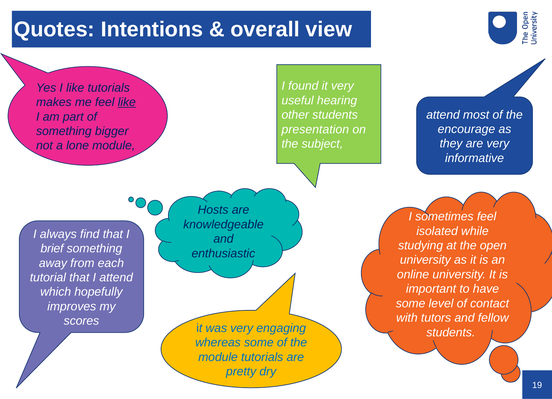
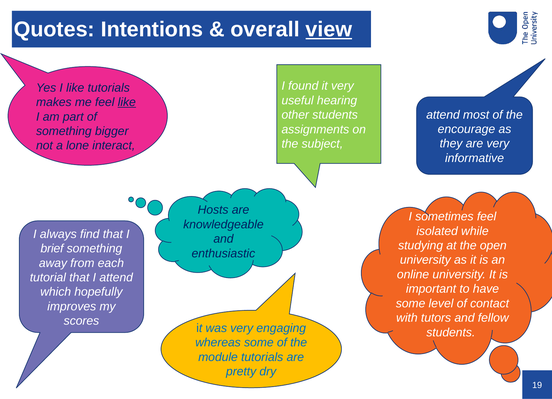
view underline: none -> present (329, 29)
presentation: presentation -> assignments (315, 129)
lone module: module -> interact (114, 146)
